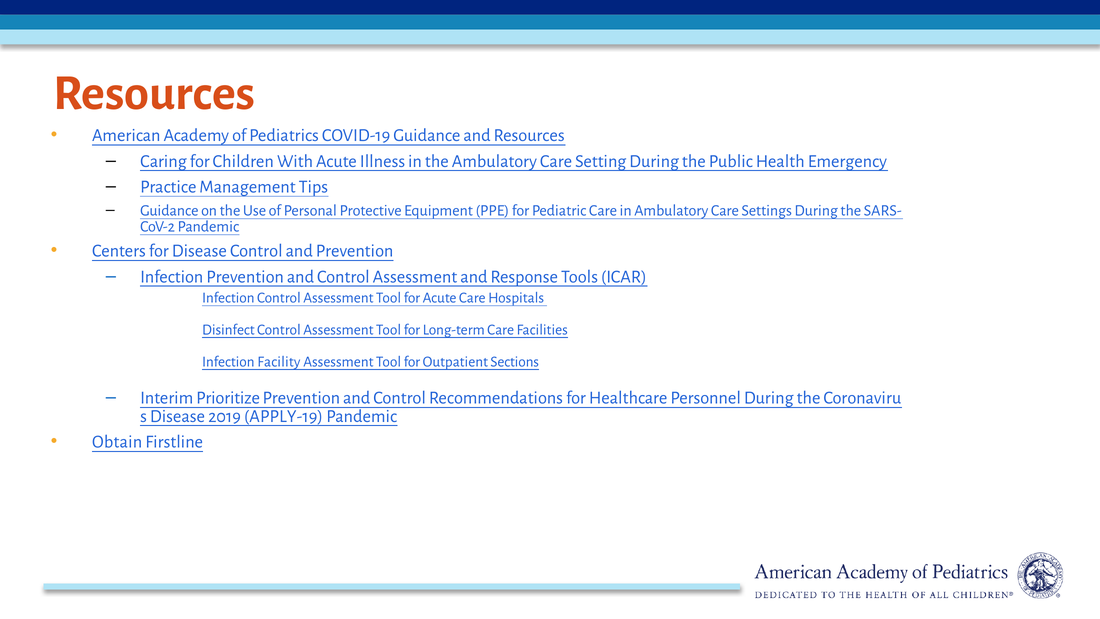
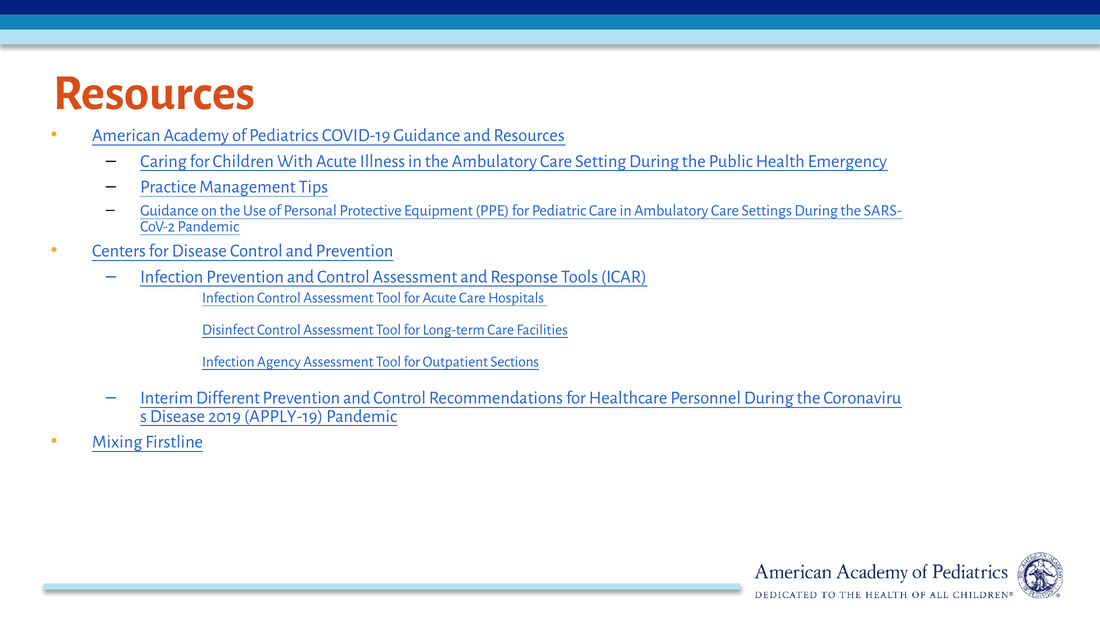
Facility: Facility -> Agency (279, 361)
Prioritize: Prioritize -> Different (228, 398)
Obtain: Obtain -> Mixing (117, 442)
